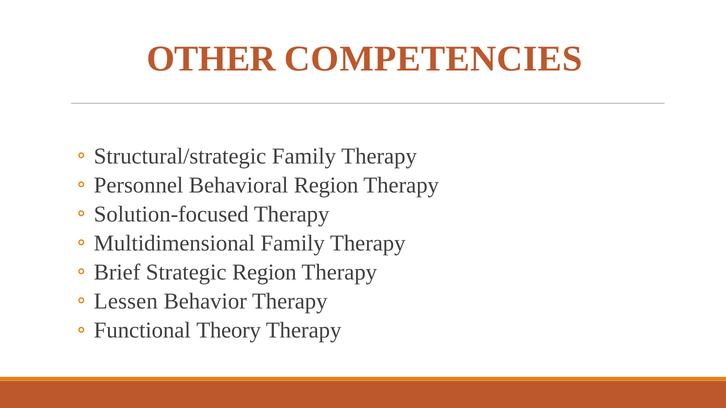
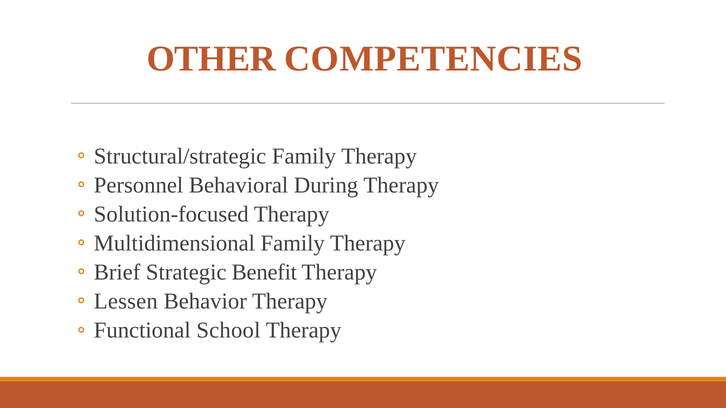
Behavioral Region: Region -> During (326, 186)
Strategic Region: Region -> Benefit (264, 273)
Theory: Theory -> School (228, 331)
